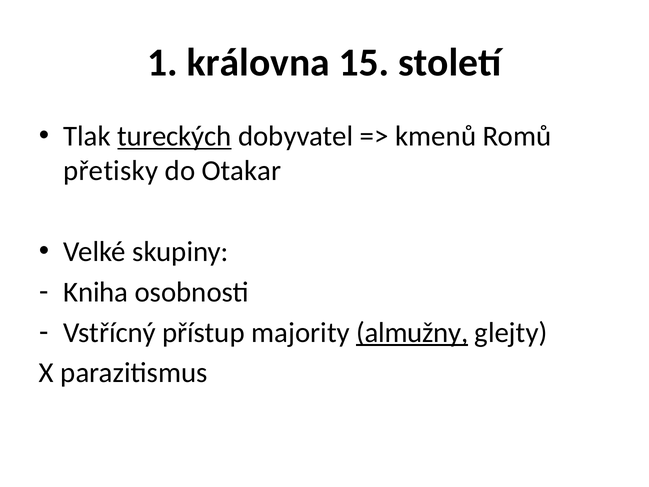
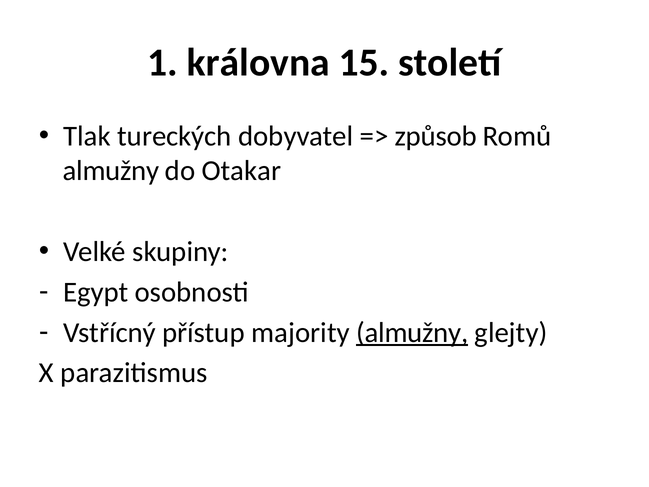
tureckých underline: present -> none (175, 136)
kmenů: kmenů -> způsob (436, 136)
přetisky: přetisky -> almužny (111, 171)
Kniha: Kniha -> Egypt (96, 292)
